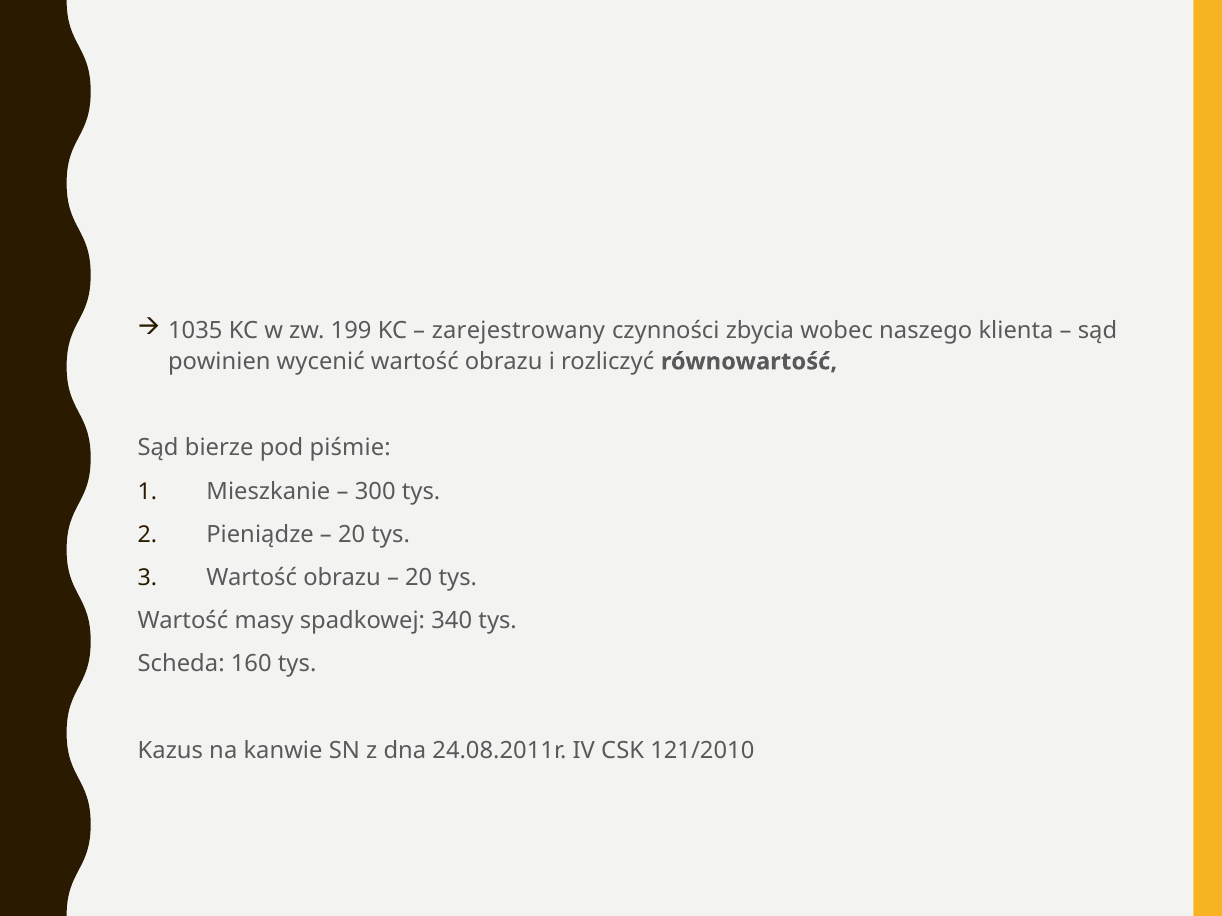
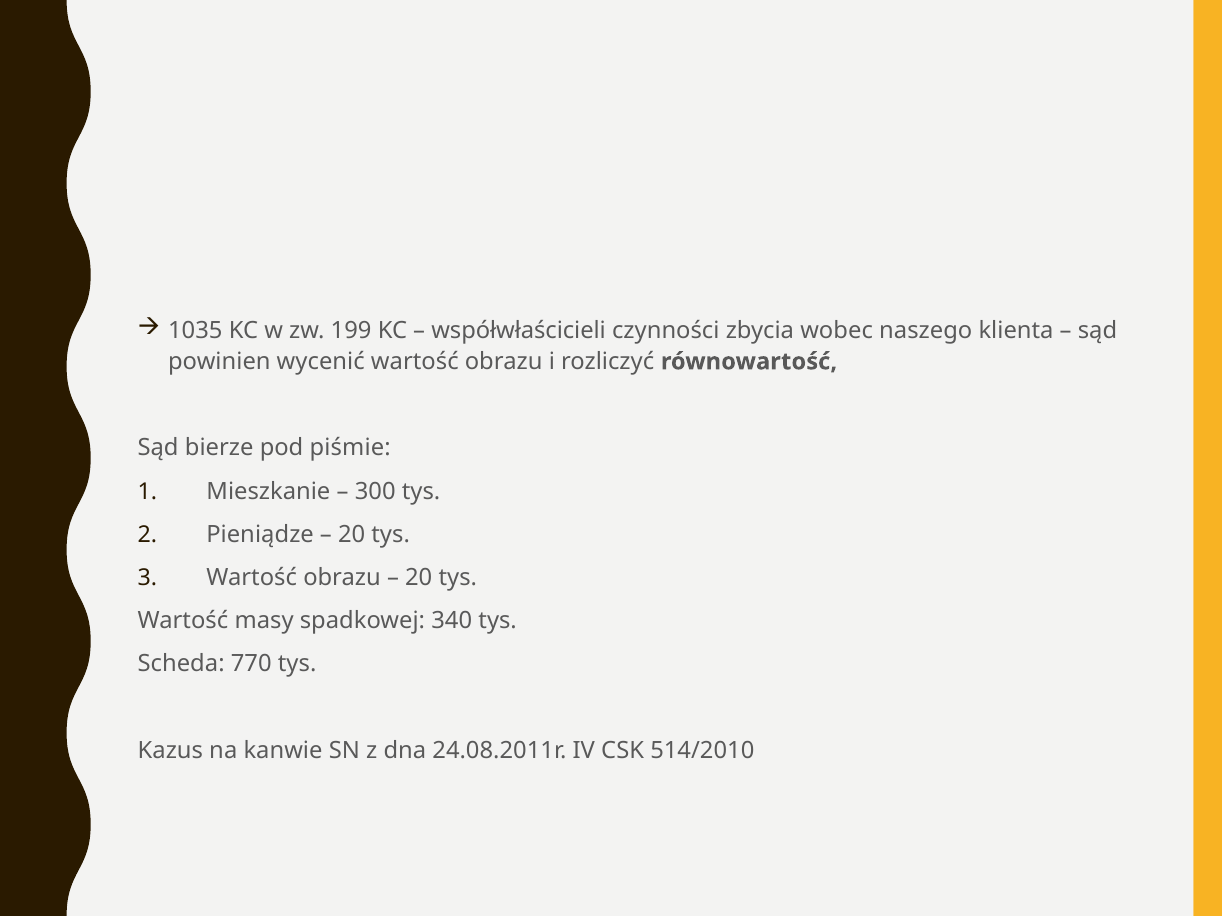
zarejestrowany: zarejestrowany -> współwłaścicieli (519, 330)
160: 160 -> 770 (251, 664)
121/2010: 121/2010 -> 514/2010 (702, 751)
